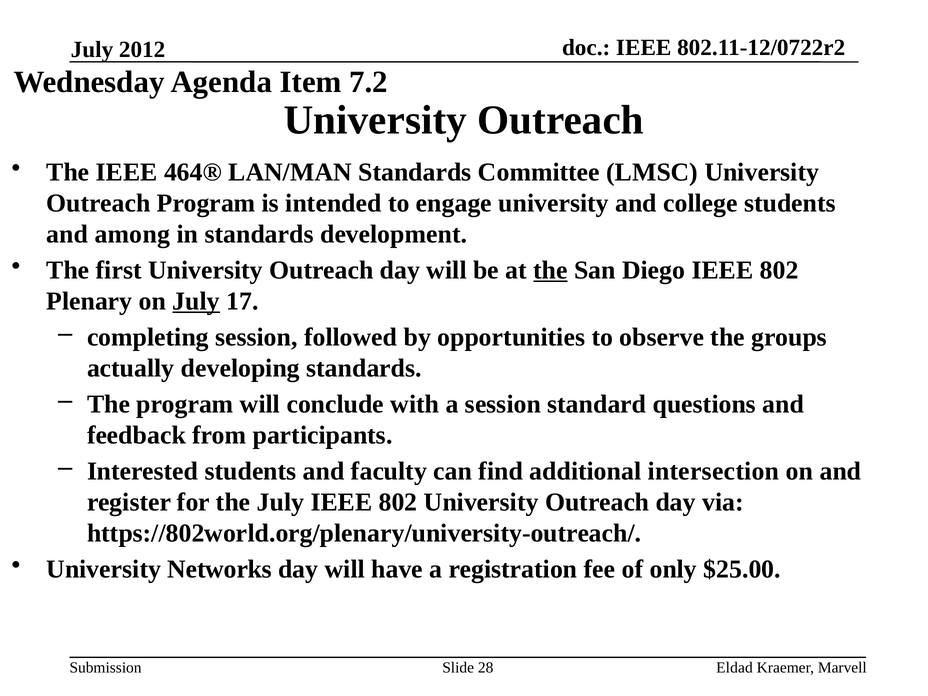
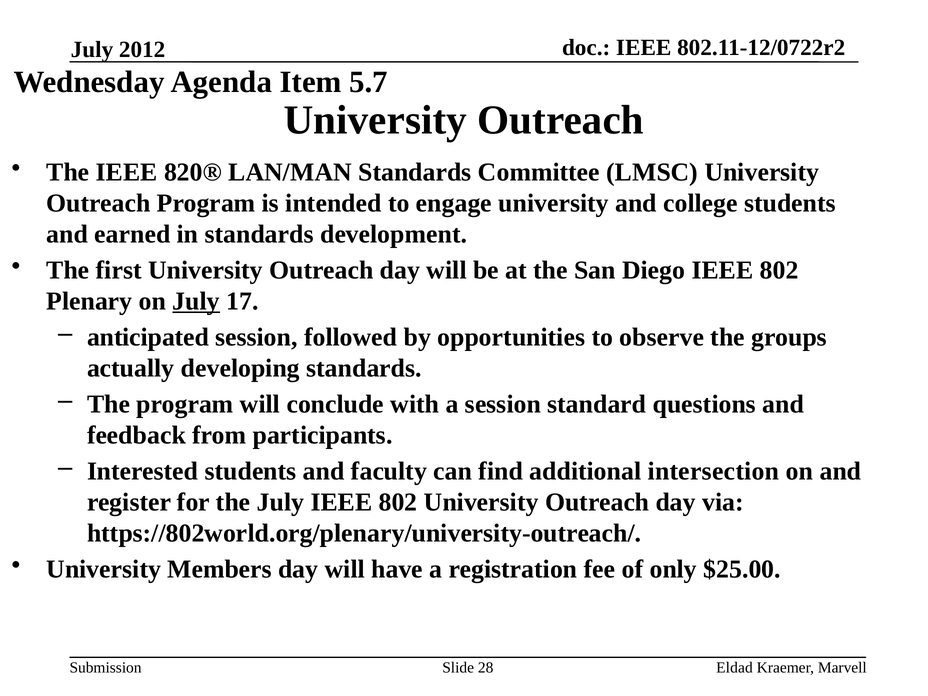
7.2: 7.2 -> 5.7 (369, 82)
464®: 464® -> 820® (193, 172)
among: among -> earned (132, 234)
the underline: present -> none (550, 270)
completing: completing -> anticipated (148, 337)
Networks: Networks -> Members (220, 569)
